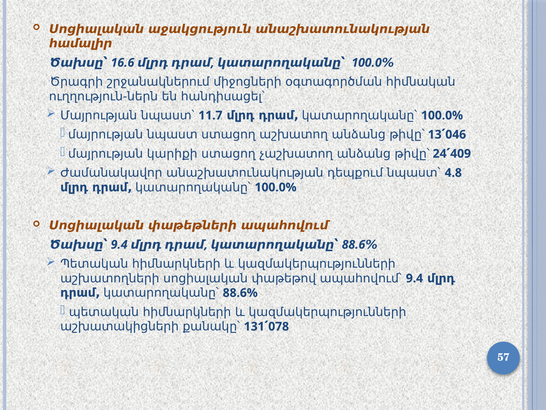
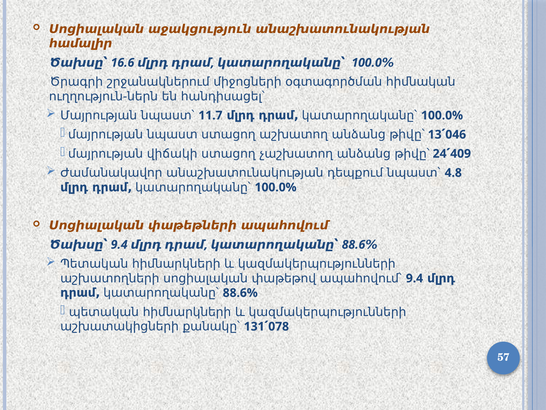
կարիքի: կարիքի -> վիճակի (172, 154)
